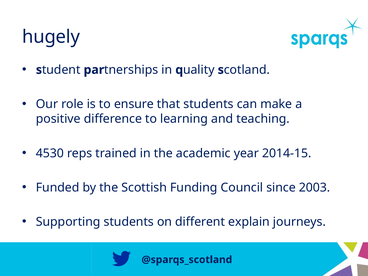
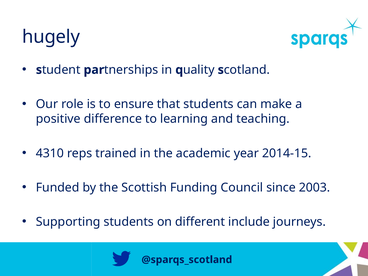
4530: 4530 -> 4310 (50, 153)
explain: explain -> include (249, 222)
